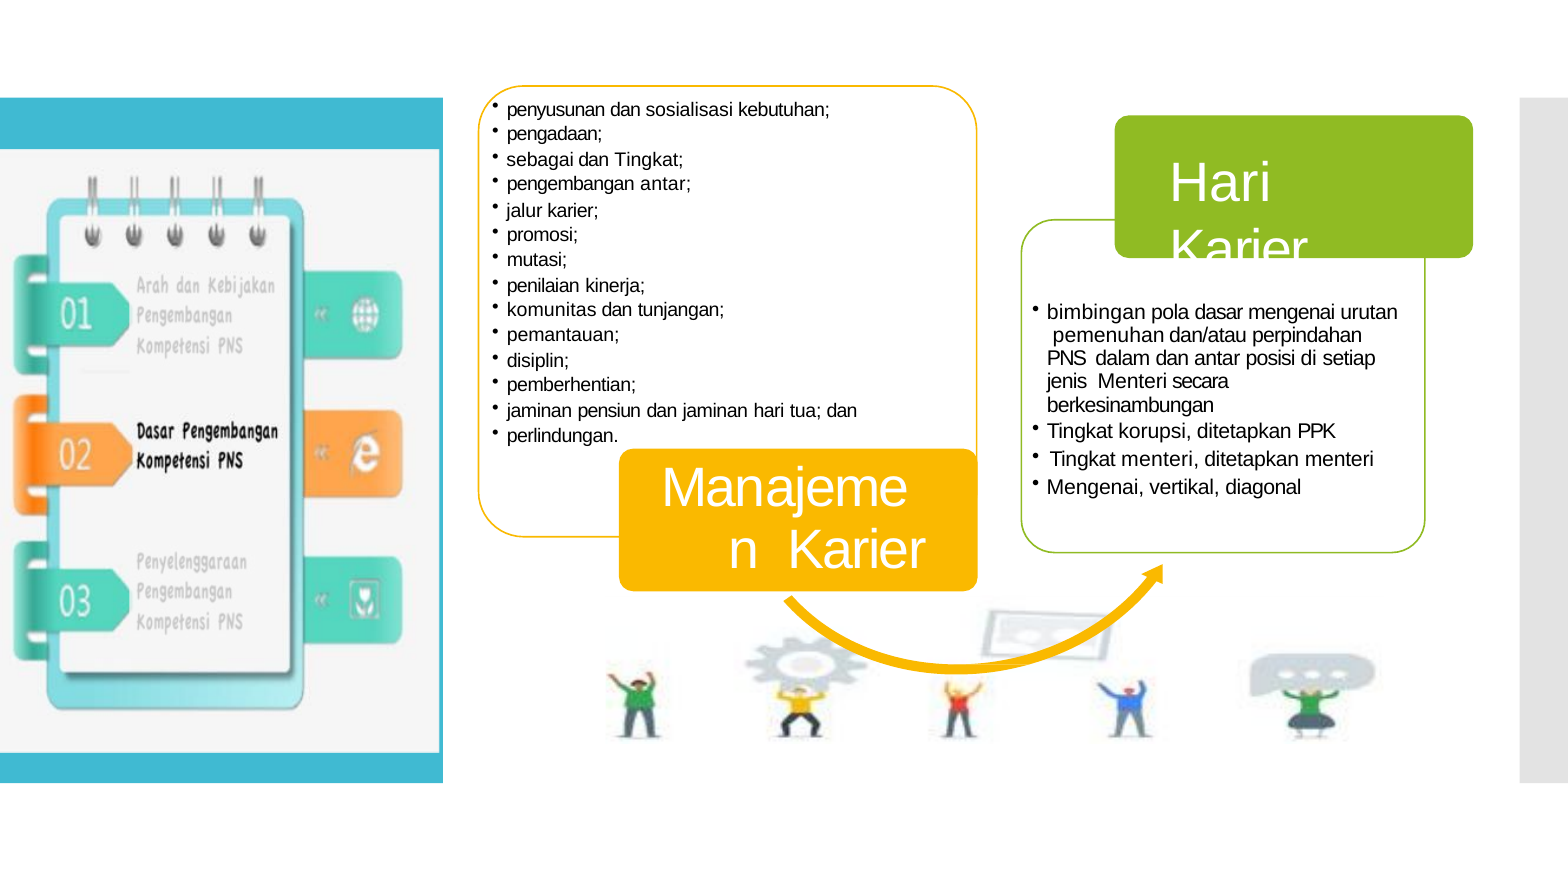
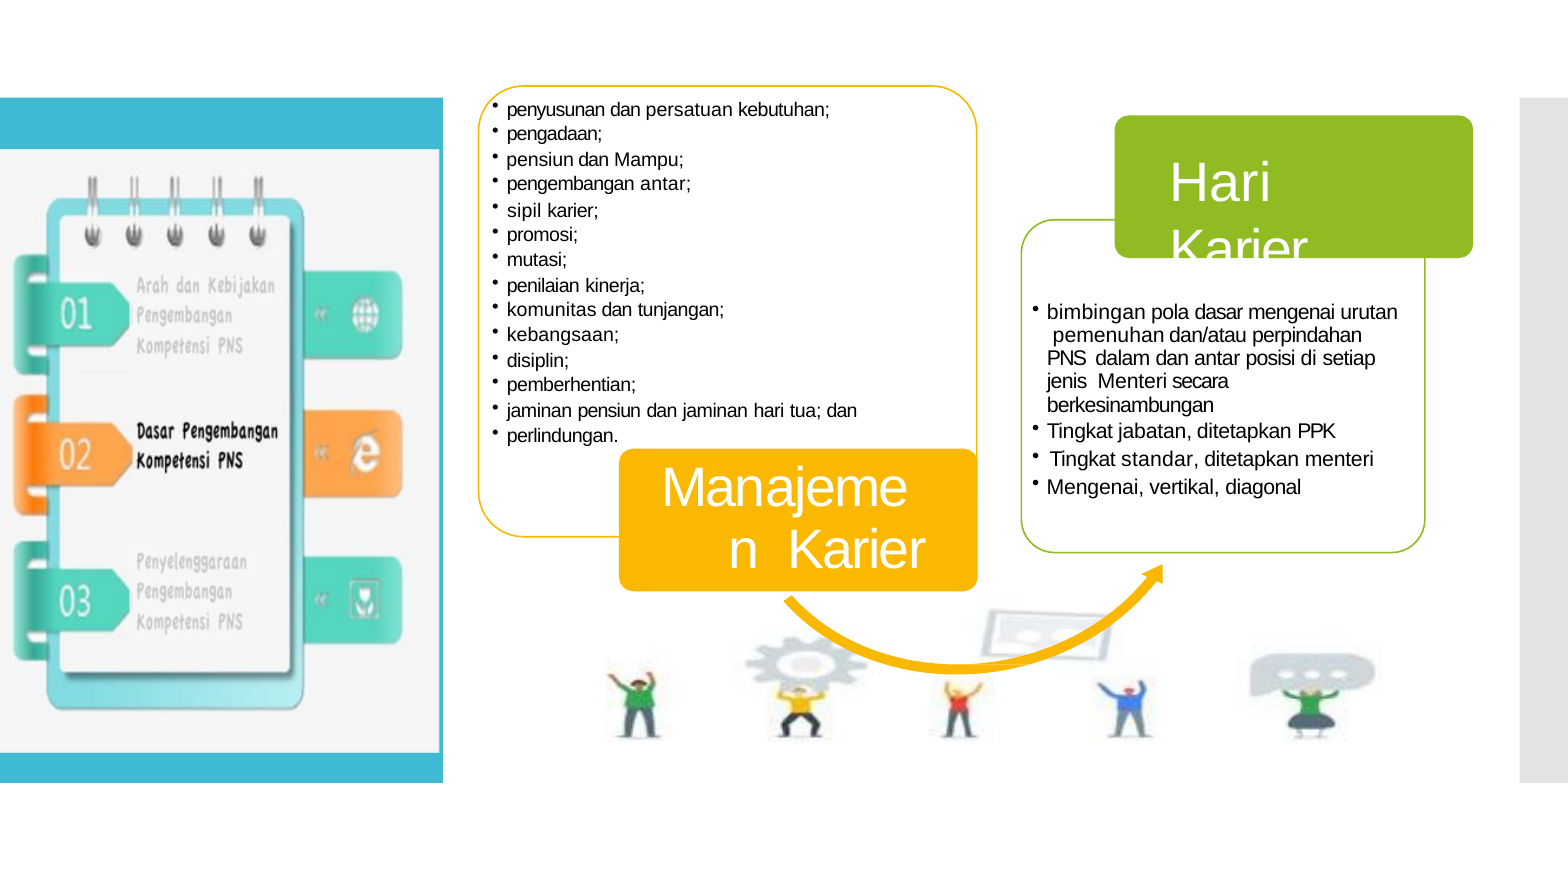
sosialisasi: sosialisasi -> persatuan (689, 110)
sebagai: sebagai -> pensiun (540, 160)
dan Tingkat: Tingkat -> Mampu (649, 160)
jalur: jalur -> sipil (524, 211)
pemantauan: pemantauan -> kebangsaan (563, 335)
korupsi: korupsi -> jabatan (1155, 432)
Tingkat menteri: menteri -> standar (1160, 460)
